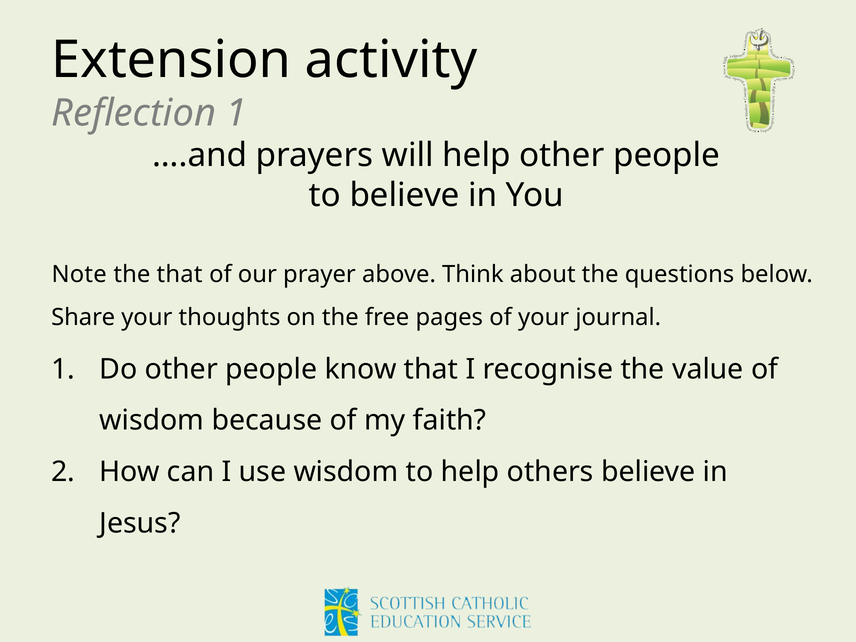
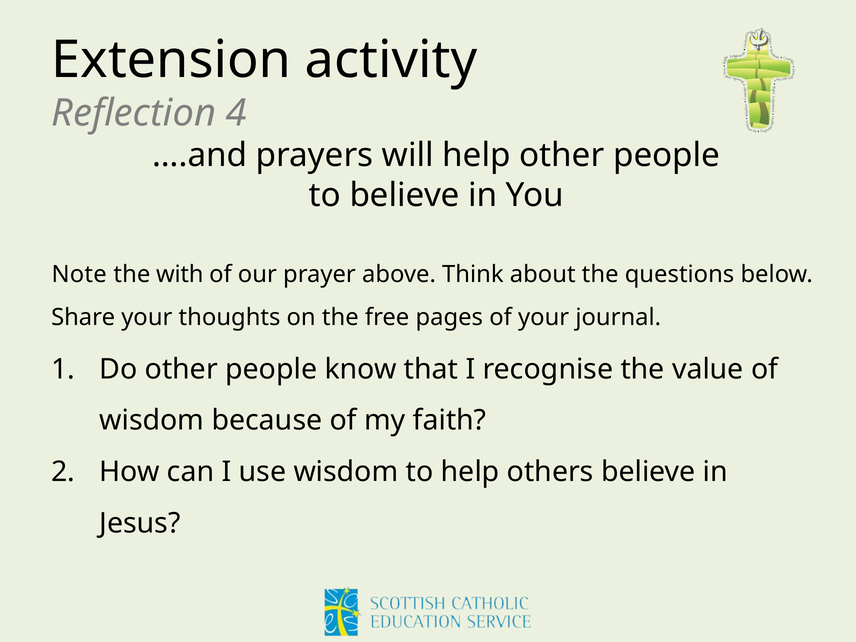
Reflection 1: 1 -> 4 (236, 113)
the that: that -> with (180, 275)
